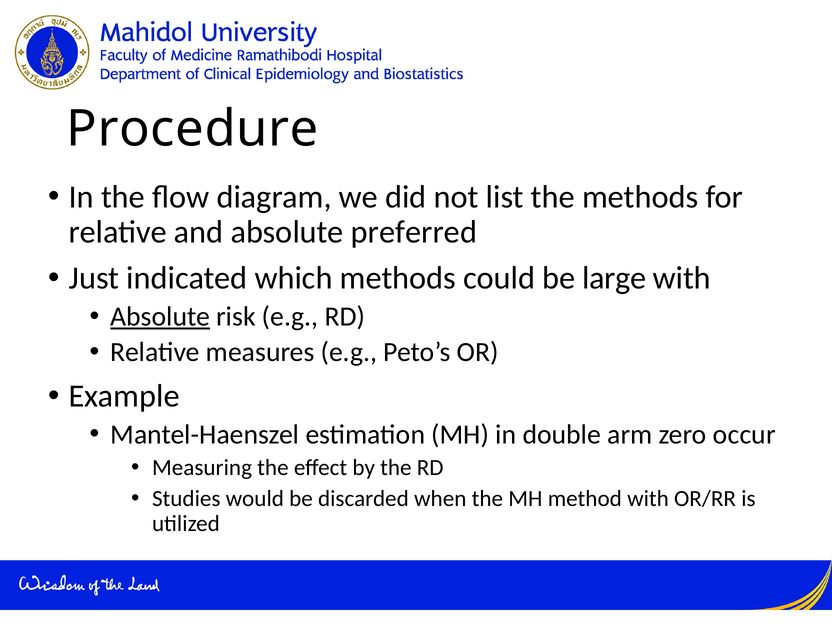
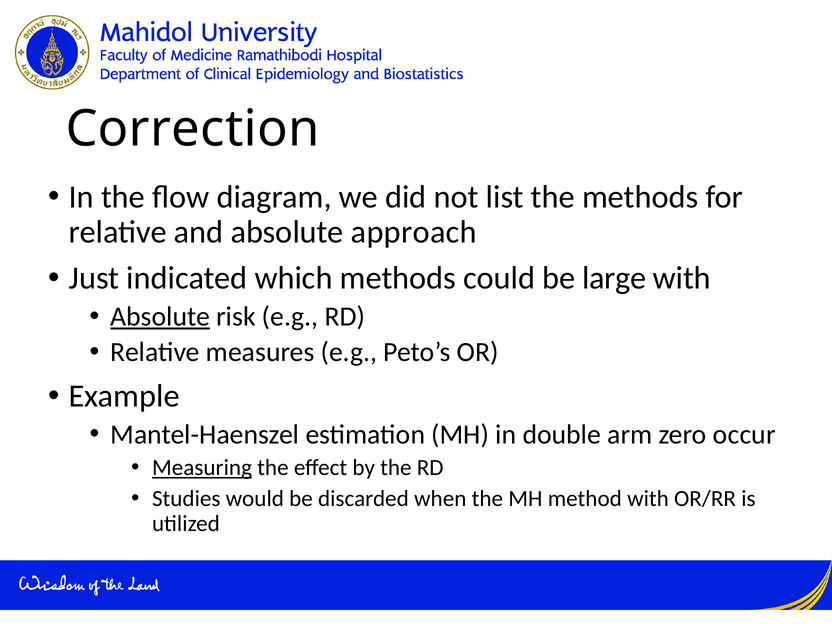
Procedure: Procedure -> Correction (193, 129)
preferred: preferred -> approach (414, 232)
Measuring underline: none -> present (202, 468)
